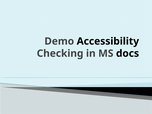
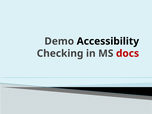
docs colour: black -> red (128, 53)
